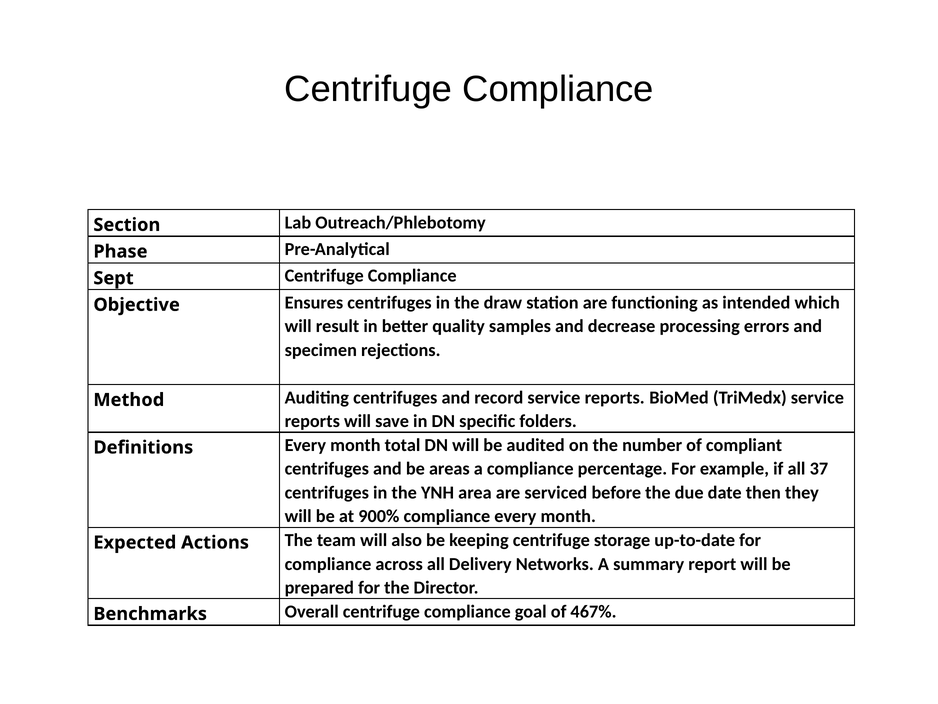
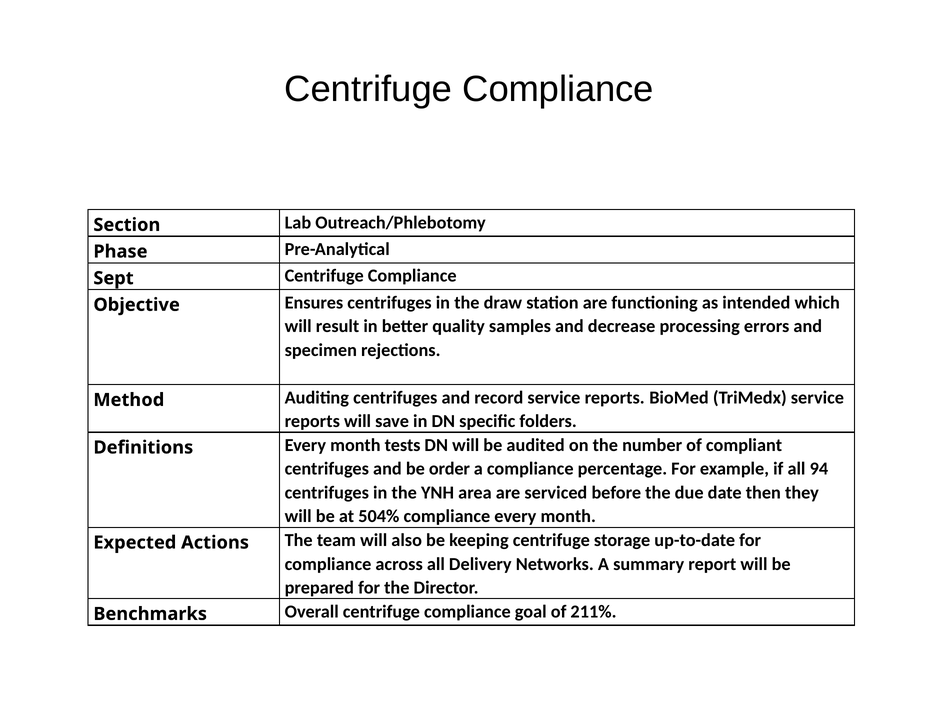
total: total -> tests (403, 445)
areas: areas -> order (449, 469)
37: 37 -> 94 (819, 469)
900%: 900% -> 504% (379, 516)
467%: 467% -> 211% (594, 611)
